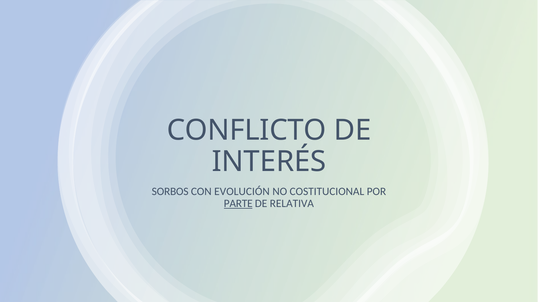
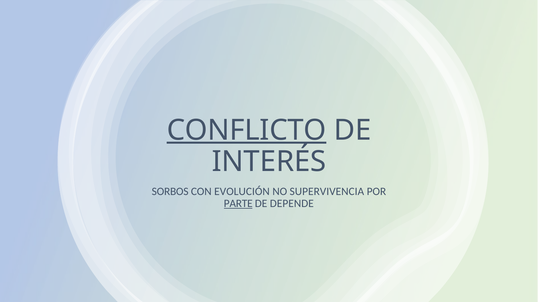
CONFLICTO underline: none -> present (247, 130)
COSTITUCIONAL: COSTITUCIONAL -> SUPERVIVENCIA (327, 192)
RELATIVA: RELATIVA -> DEPENDE (292, 204)
